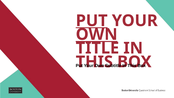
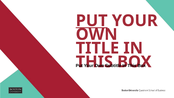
OWN underline: present -> none (97, 34)
